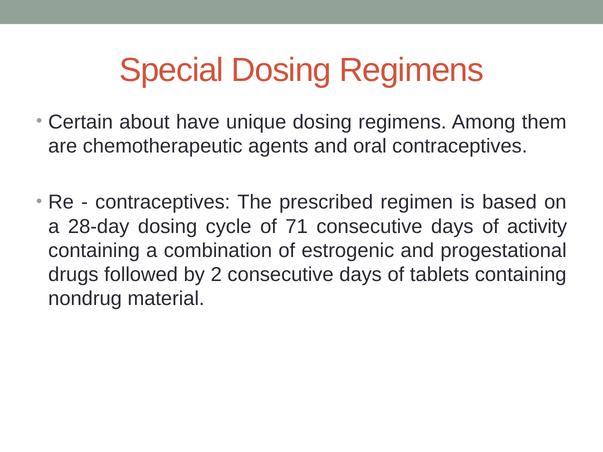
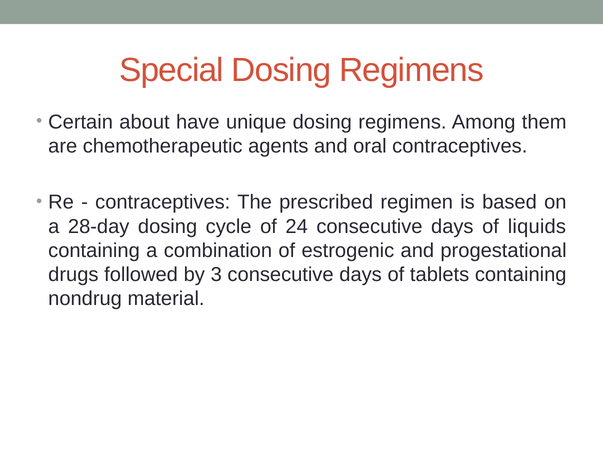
71: 71 -> 24 (297, 227)
activity: activity -> liquids (537, 227)
2: 2 -> 3 (216, 275)
